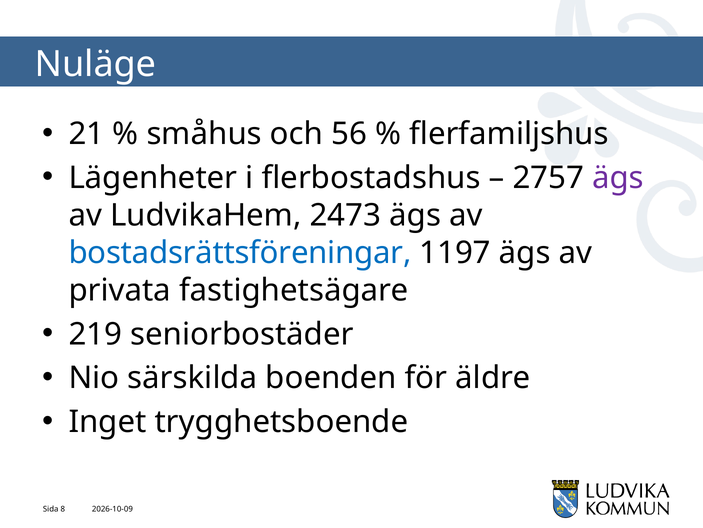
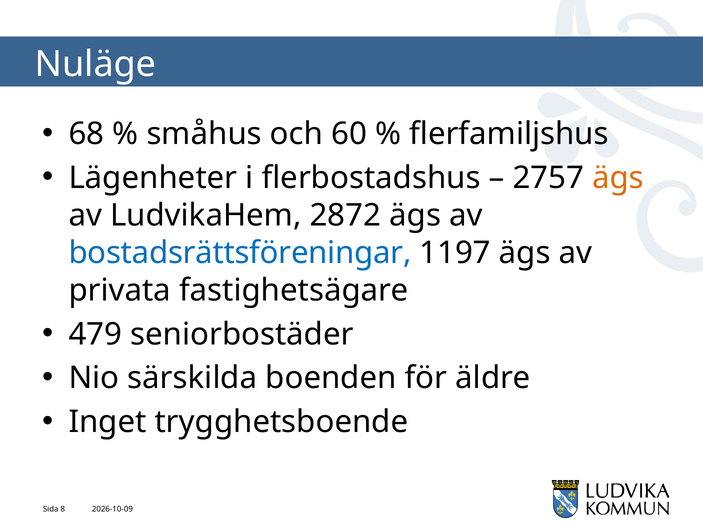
21: 21 -> 68 (86, 134)
56: 56 -> 60 (349, 134)
ägs colour: purple -> orange (618, 178)
2473: 2473 -> 2872 (345, 215)
219: 219 -> 479 (95, 334)
